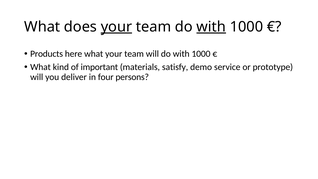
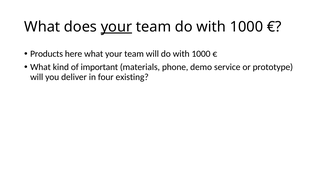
with underline: present -> none (211, 27)
satisfy: satisfy -> phone (175, 67)
persons: persons -> existing (132, 77)
